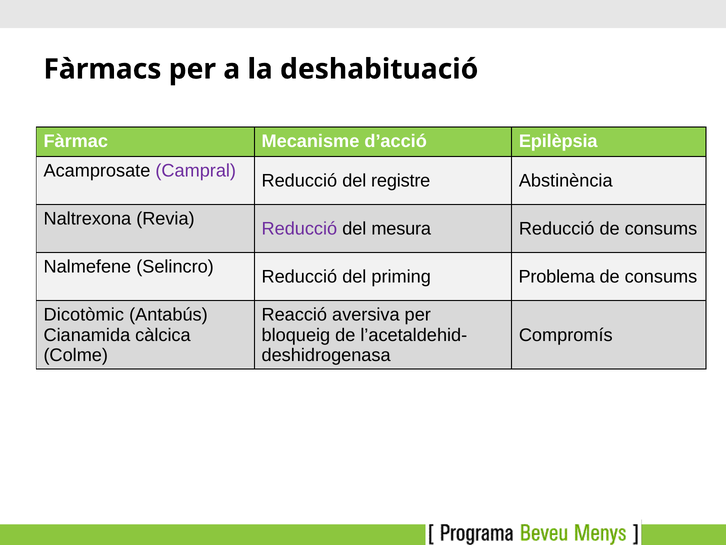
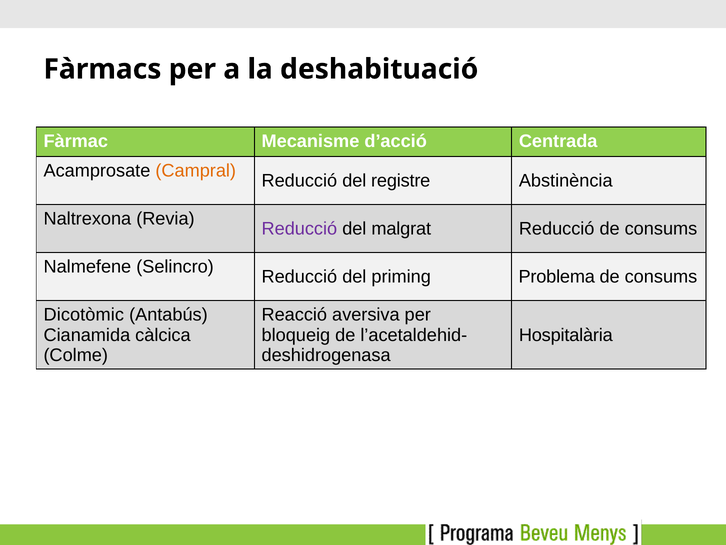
Epilèpsia: Epilèpsia -> Centrada (558, 141)
Campral colour: purple -> orange (196, 171)
mesura: mesura -> malgrat (401, 229)
Compromís: Compromís -> Hospitalària (566, 335)
